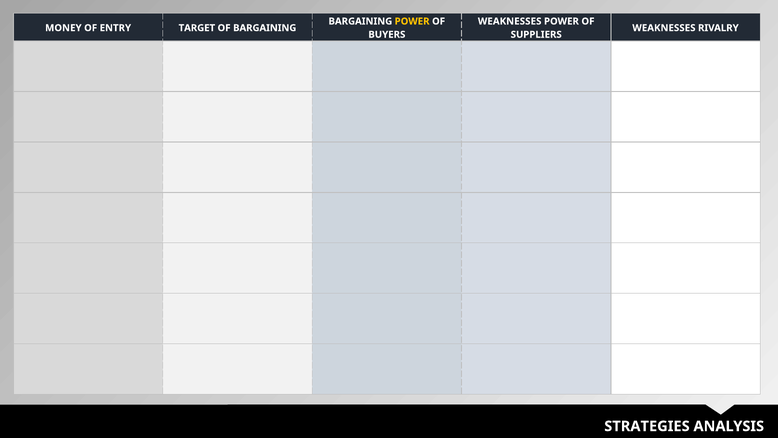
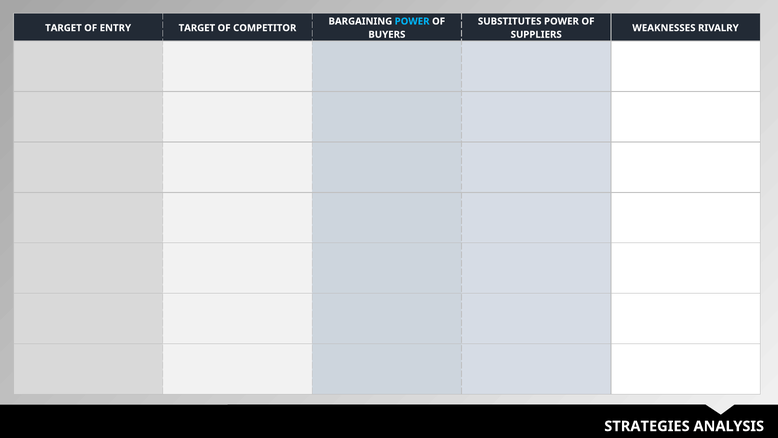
POWER colour: yellow -> light blue (412, 21)
WEAKNESSES: WEAKNESSES -> SUBSTITUTES (510, 21)
MONEY: MONEY -> TARGET (63, 28)
OF BARGAINING: BARGAINING -> COMPETITOR (265, 28)
